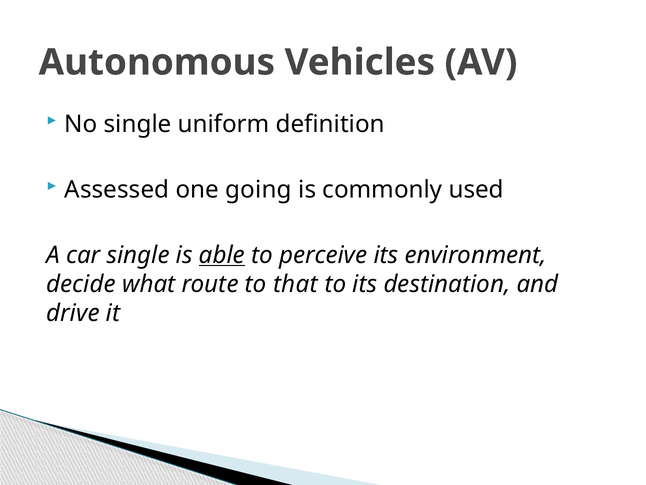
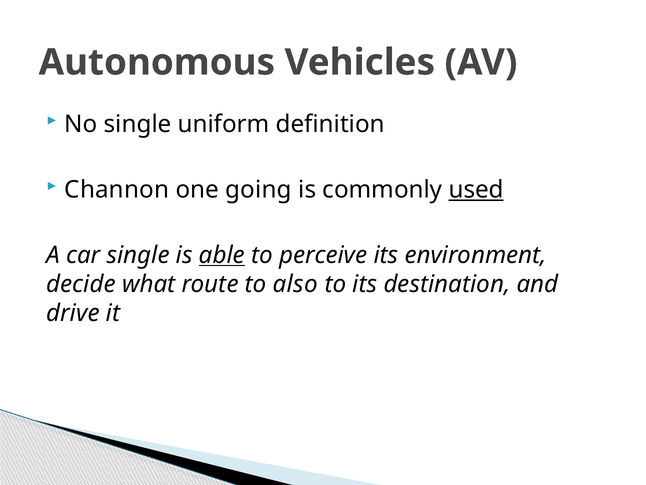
Assessed: Assessed -> Channon (117, 189)
used underline: none -> present (476, 189)
that: that -> also (295, 284)
